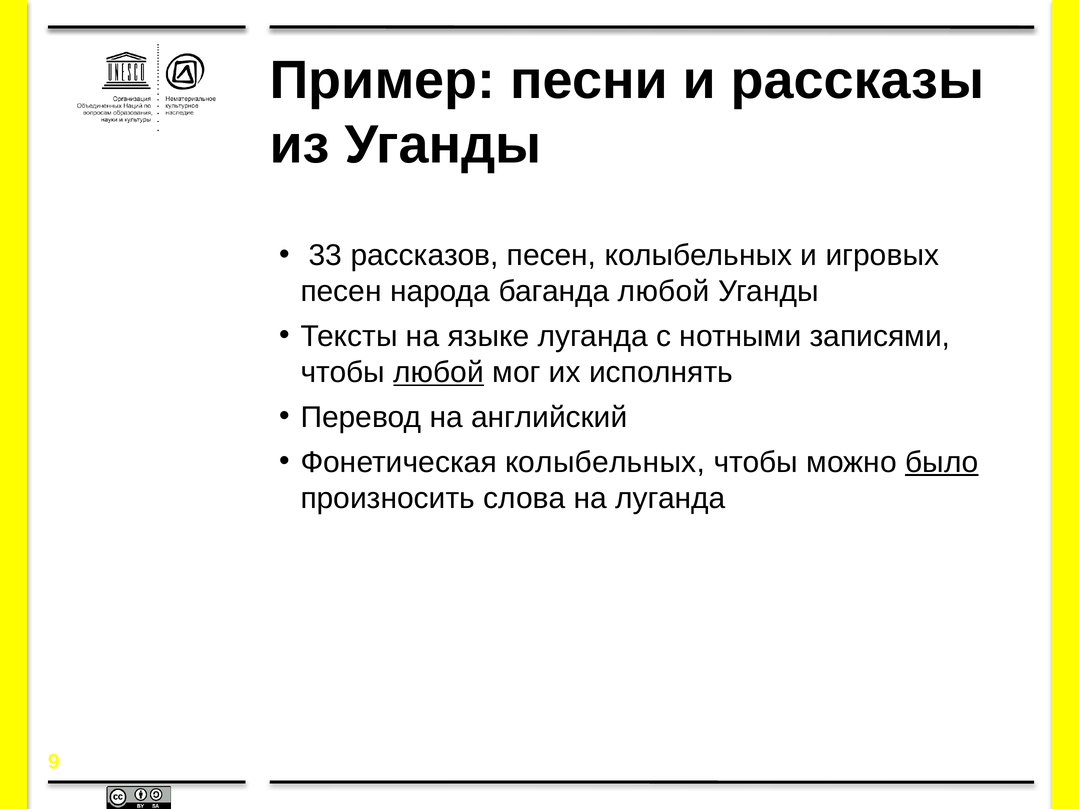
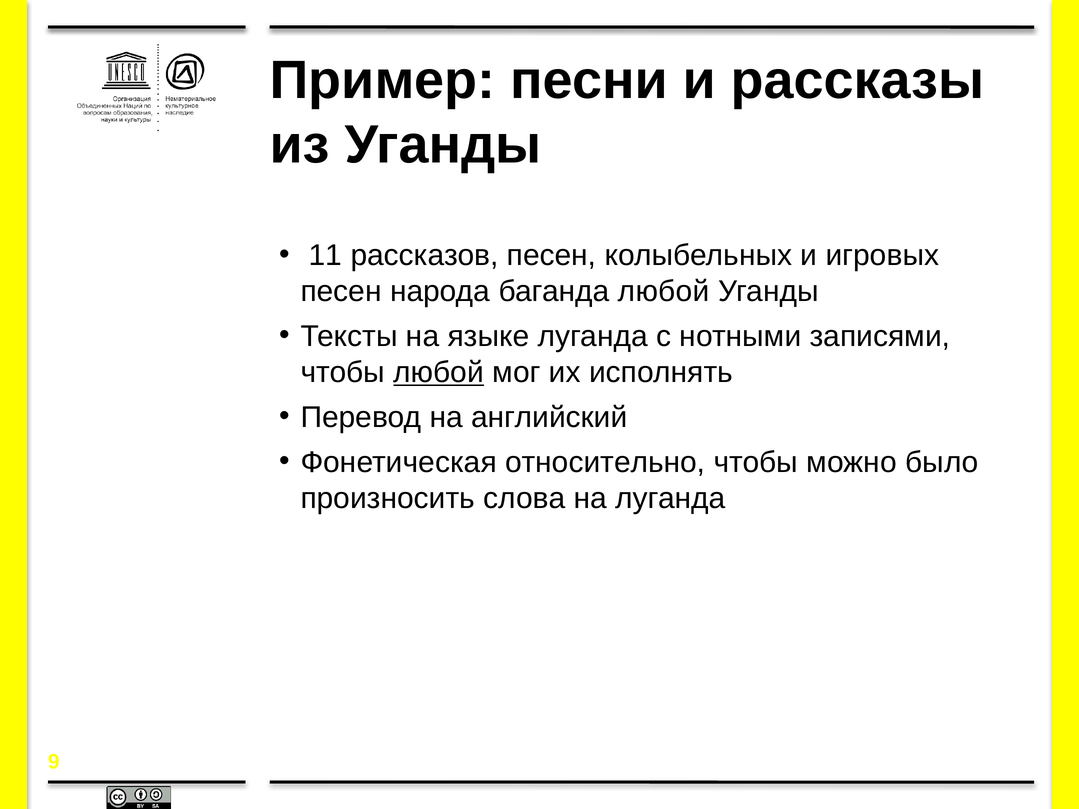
33: 33 -> 11 (325, 255)
Фонетическая колыбельных: колыбельных -> относительно (605, 462)
было underline: present -> none (942, 462)
